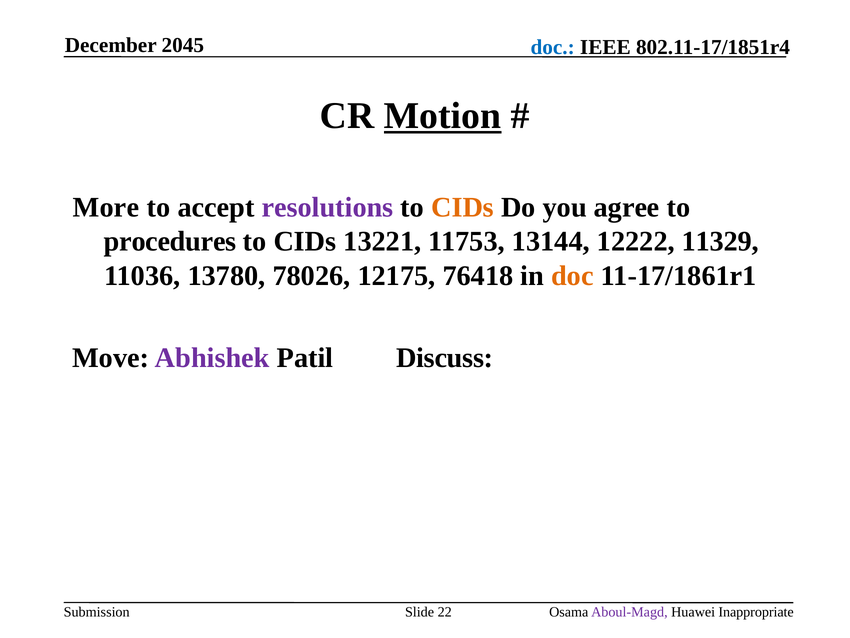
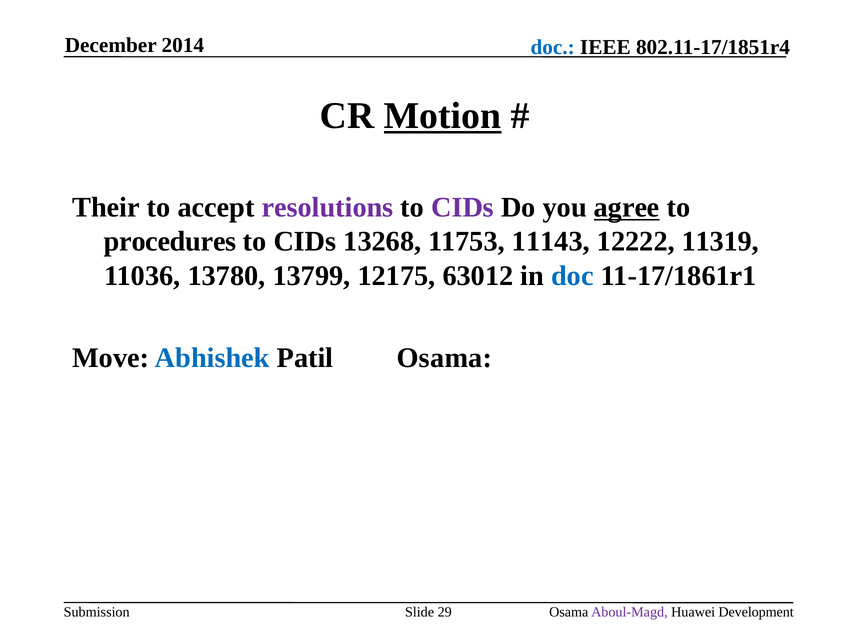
2045: 2045 -> 2014 (183, 45)
More: More -> Their (106, 207)
CIDs colour: orange -> purple (463, 207)
agree underline: none -> present (627, 207)
13221: 13221 -> 13268 (382, 241)
13144: 13144 -> 11143 (551, 241)
11329: 11329 -> 11319 (720, 241)
78026: 78026 -> 13799 (312, 275)
76418: 76418 -> 63012 (478, 275)
doc colour: orange -> blue (572, 275)
Abhishek colour: purple -> blue (212, 358)
Patil Discuss: Discuss -> Osama (444, 358)
22: 22 -> 29 (445, 611)
Inappropriate: Inappropriate -> Development (756, 611)
